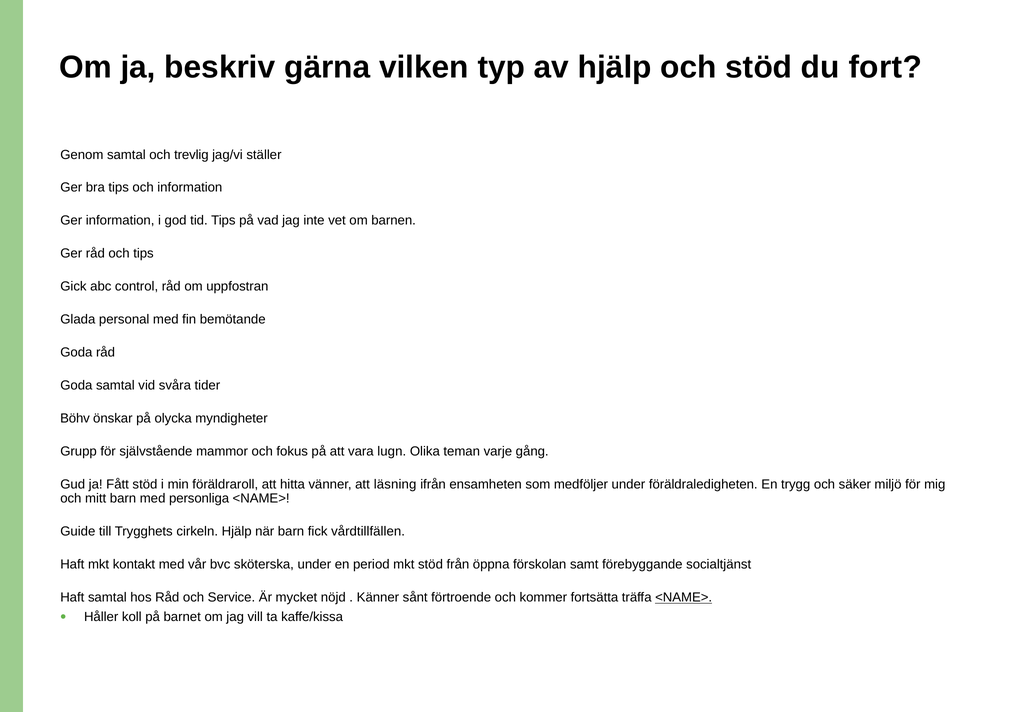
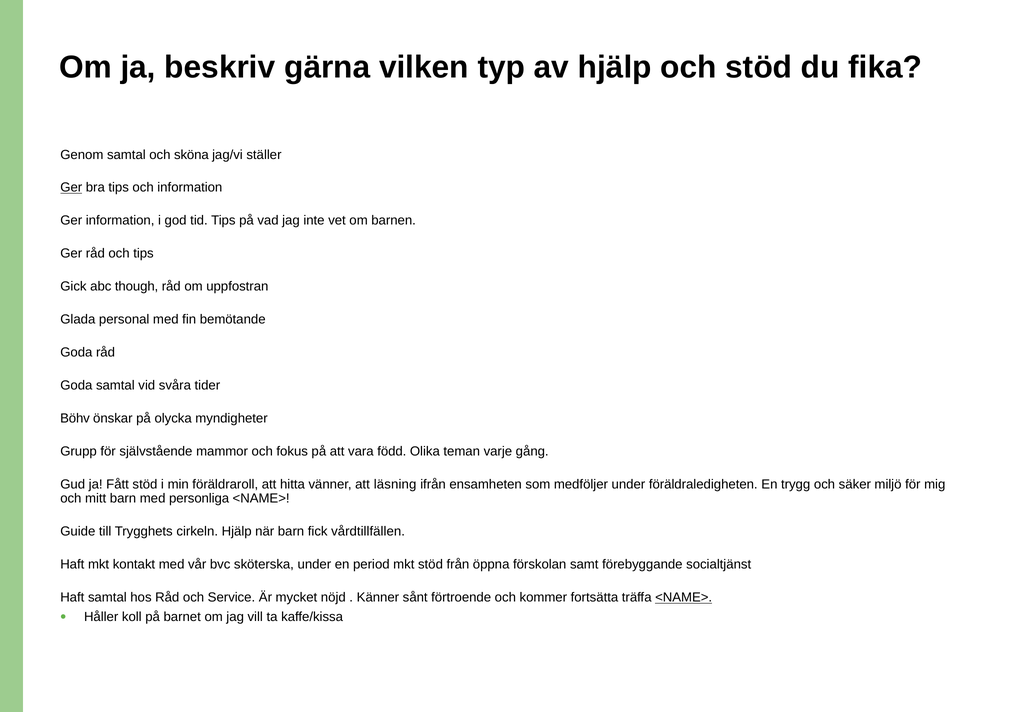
fort: fort -> fika (885, 68)
trevlig: trevlig -> sköna (191, 155)
Ger underline: none -> present (71, 188)
control: control -> though (137, 287)
lugn: lugn -> född (392, 452)
